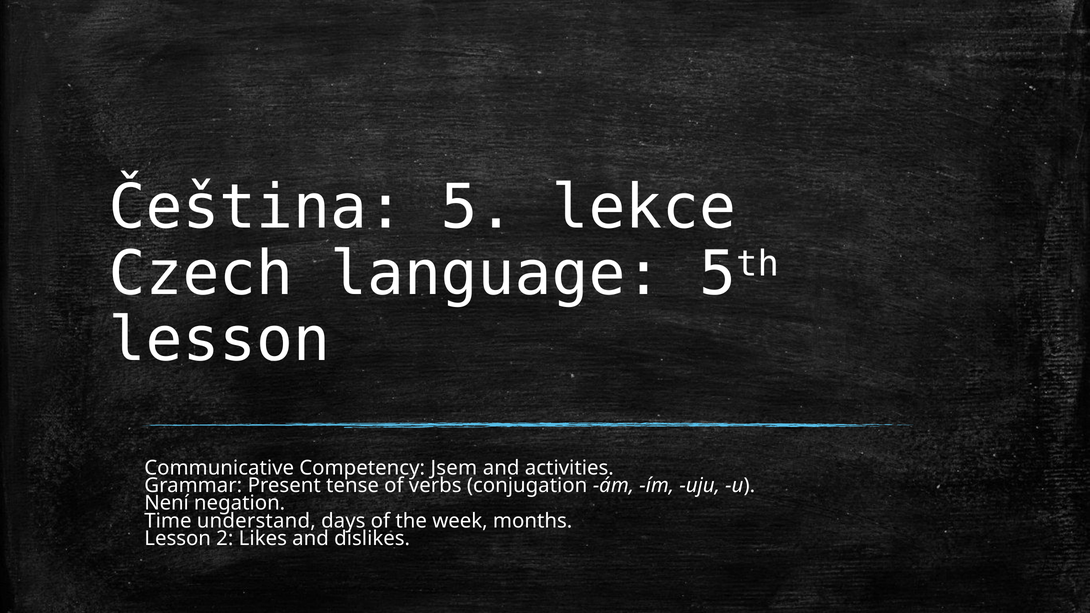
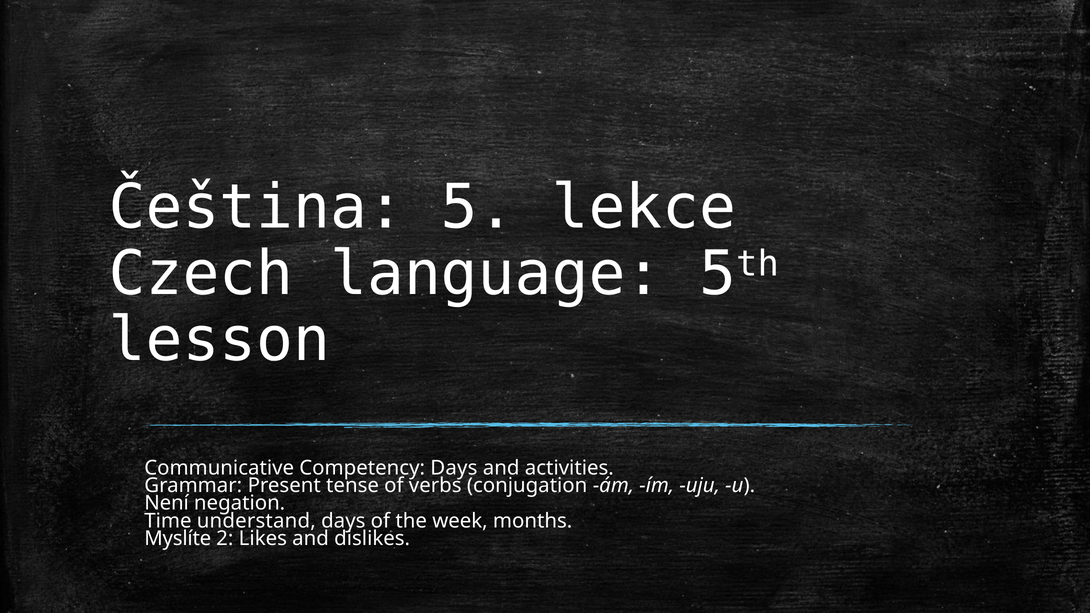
Competency Jsem: Jsem -> Days (454, 468)
Lesson: Lesson -> Myslíte (178, 539)
